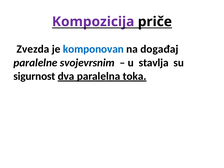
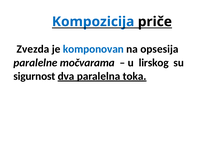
Kompozicija colour: purple -> blue (93, 22)
događaj: događaj -> opsesija (159, 49)
svojevrsnim: svojevrsnim -> močvarama (87, 63)
stavlja: stavlja -> lirskog (154, 63)
